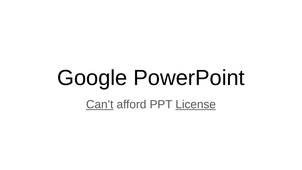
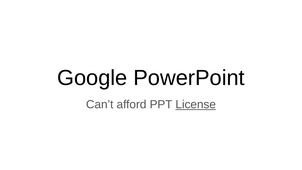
Can’t underline: present -> none (100, 104)
